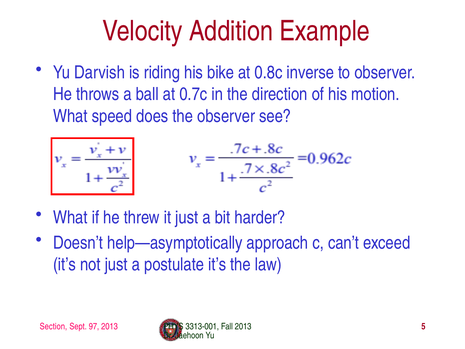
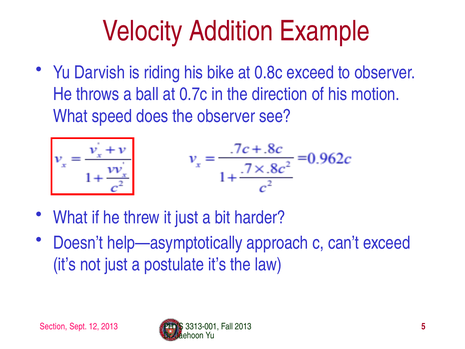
0.8c inverse: inverse -> exceed (310, 73)
97: 97 -> 12 (94, 326)
